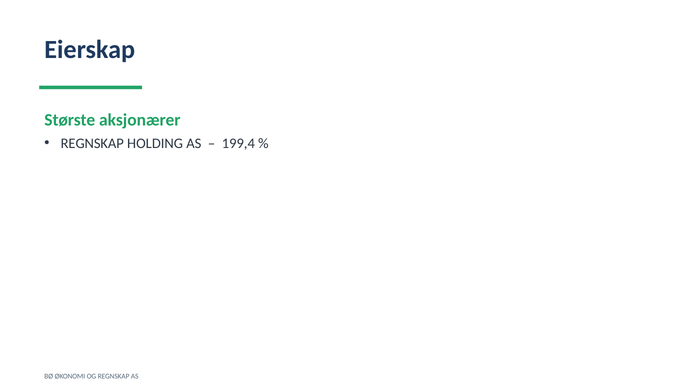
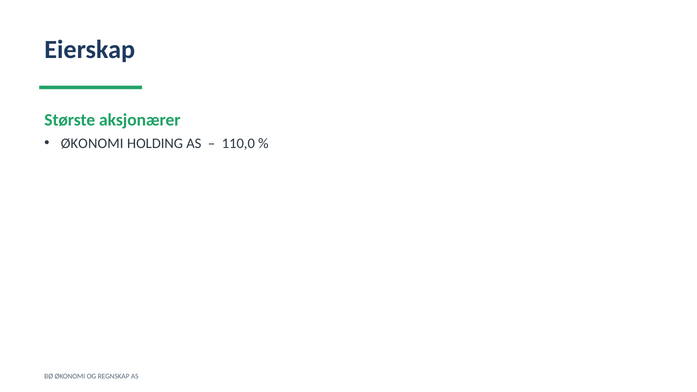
REGNSKAP: REGNSKAP -> ØKONOMI (92, 143)
199,4: 199,4 -> 110,0 (238, 143)
